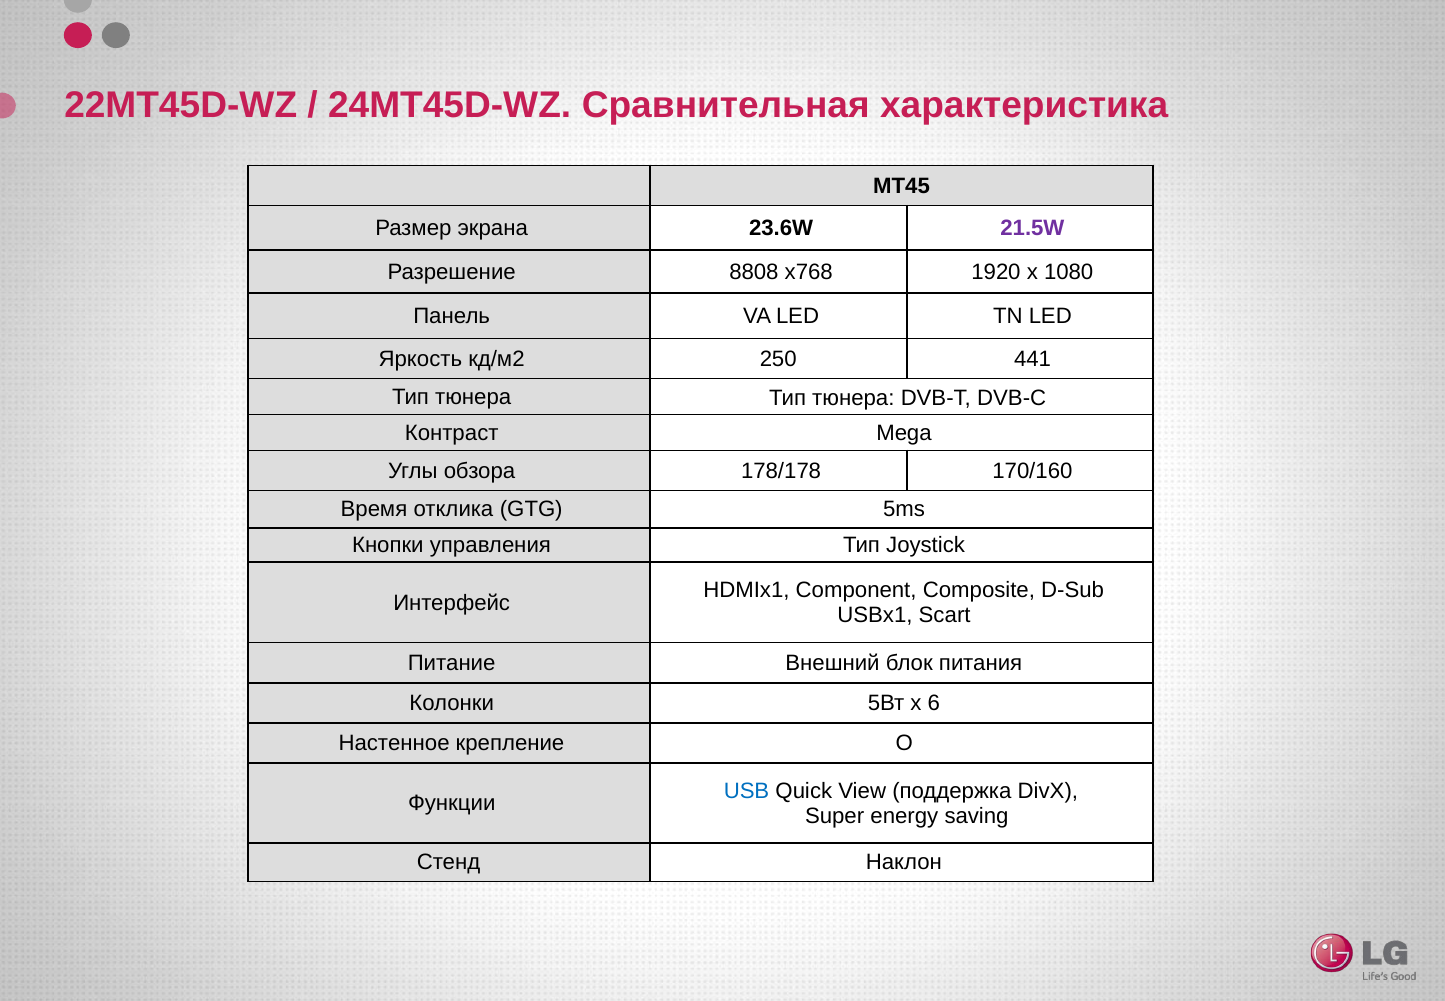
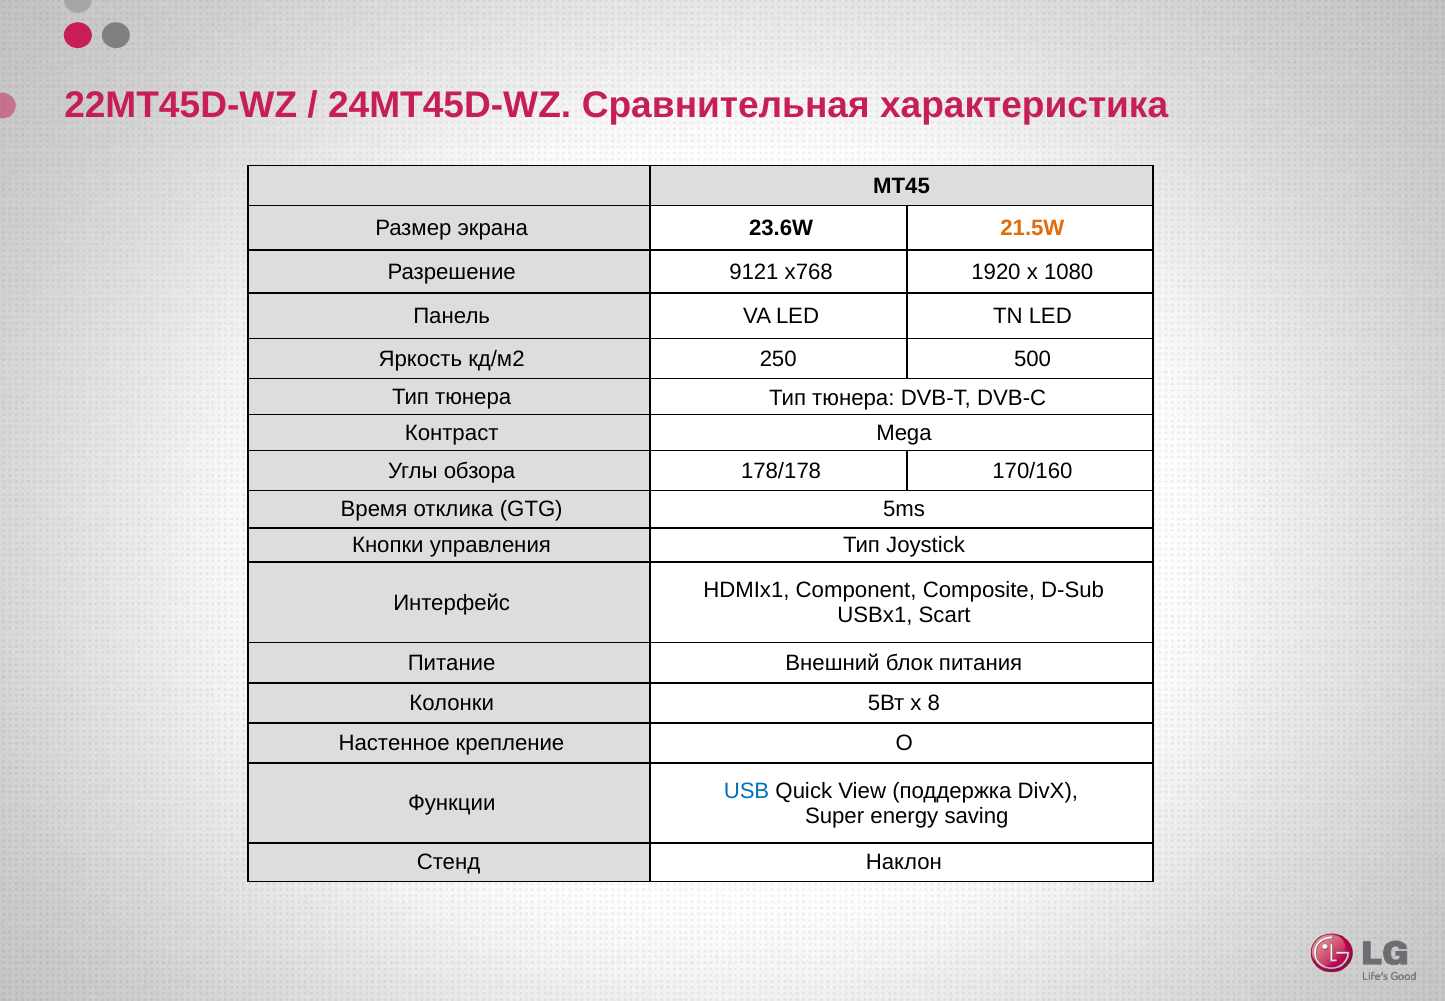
21.5W colour: purple -> orange (1032, 228)
8808: 8808 -> 9121 (754, 272)
441: 441 -> 500 (1033, 359)
6: 6 -> 8 (934, 703)
